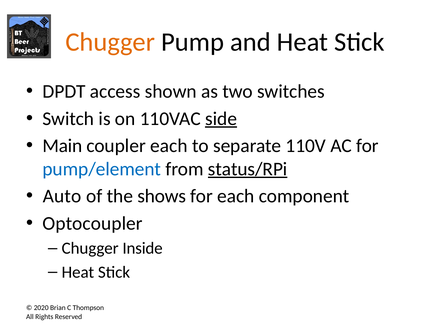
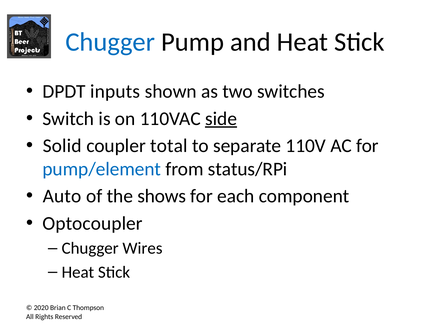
Chugger colour: orange -> blue (110, 42)
access: access -> inputs (115, 91)
Main: Main -> Solid (62, 146)
coupler each: each -> total (169, 146)
status/RPi underline: present -> none (248, 169)
Inside: Inside -> Wires (142, 248)
